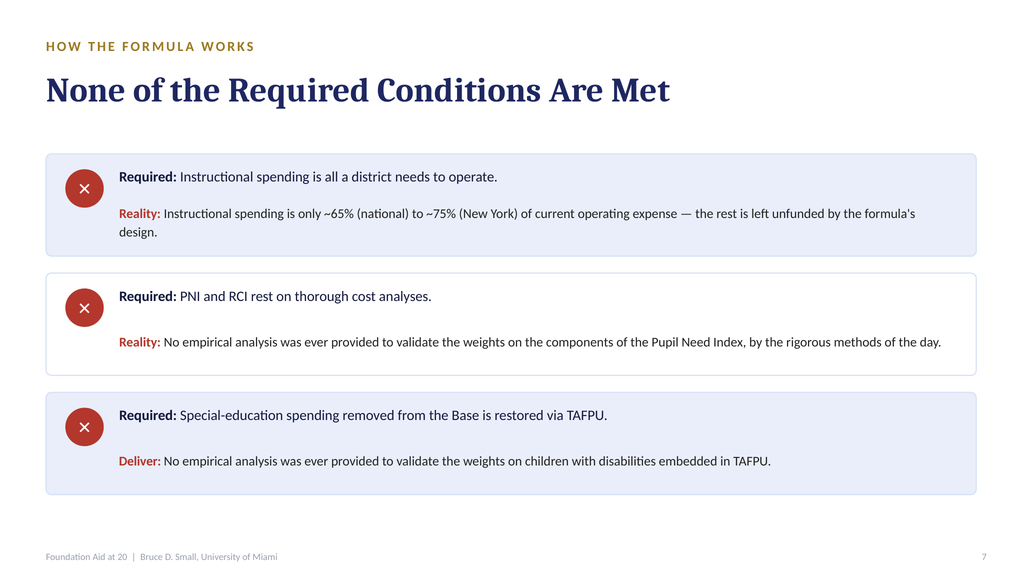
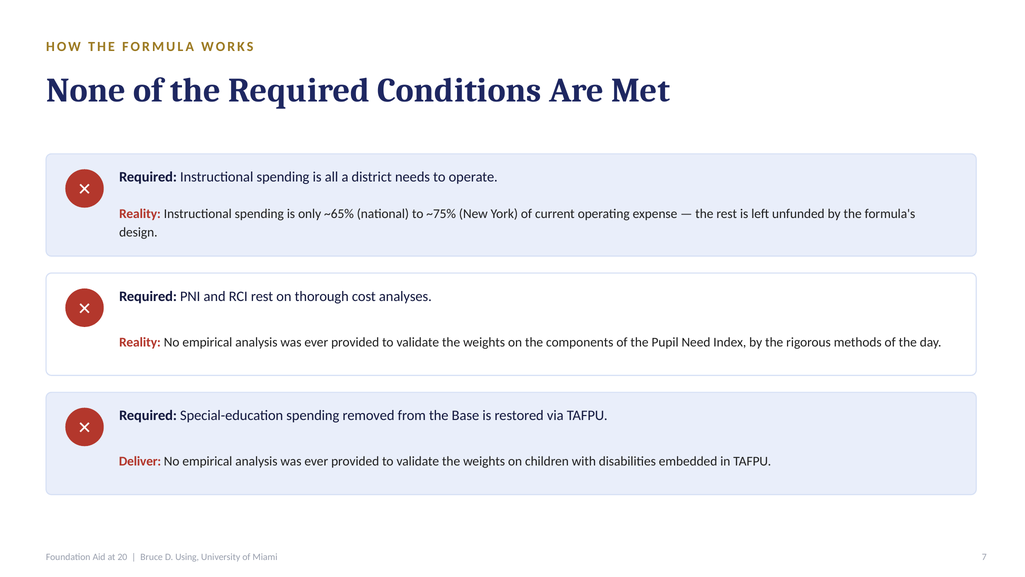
Small: Small -> Using (187, 556)
